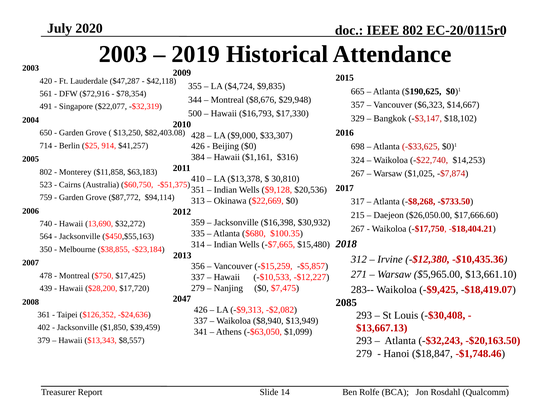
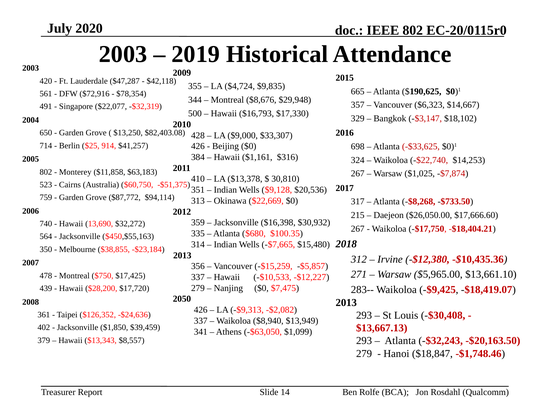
2047: 2047 -> 2050 (182, 299)
2085: 2085 -> 2013 (346, 302)
